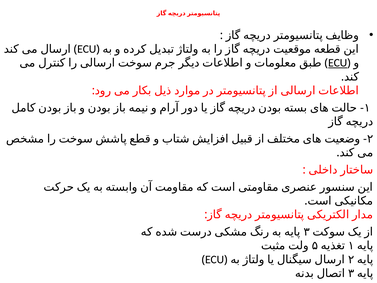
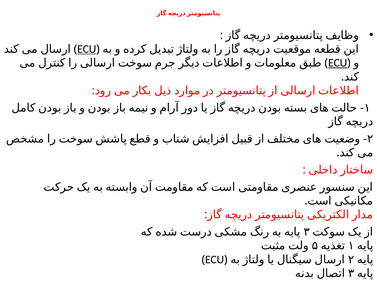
ECU underline: none -> present (87, 49)
